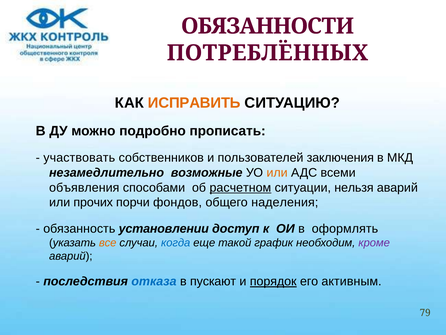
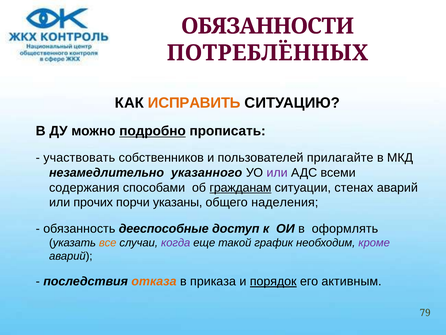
подробно underline: none -> present (153, 131)
заключения: заключения -> прилагайте (340, 158)
возможные: возможные -> указанного (207, 172)
или colour: orange -> purple (277, 172)
объявления: объявления -> содержания (84, 187)
расчетном: расчетном -> гражданам (240, 187)
нельзя: нельзя -> стенах (354, 187)
фондов: фондов -> указаны (178, 202)
установлении: установлении -> дееспособные (164, 228)
когда colour: blue -> purple (176, 242)
отказа colour: blue -> orange (154, 281)
пускают: пускают -> приказа (213, 281)
